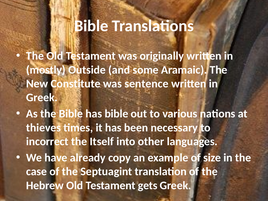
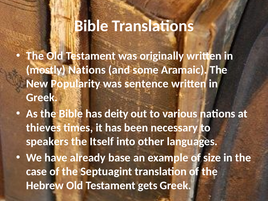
mostly Outside: Outside -> Nations (87, 70)
Constitute: Constitute -> Popularity (76, 84)
has bible: bible -> deity (116, 114)
incorrect: incorrect -> speakers (47, 141)
copy: copy -> base (119, 158)
